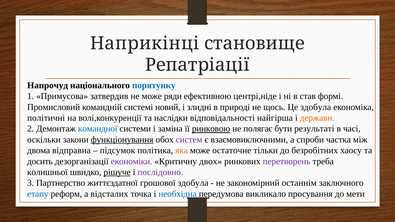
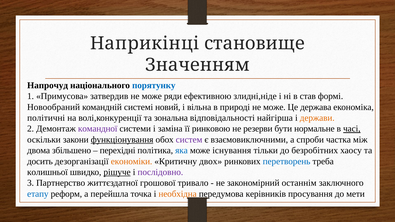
Репатріації: Репатріації -> Значенням (197, 65)
центрі,ніде: центрі,ніде -> злидні,ніде (255, 96)
Промисловий: Промисловий -> Новообраний (54, 107)
злидні: злидні -> вільна (199, 107)
природі не щось: щось -> може (274, 107)
Це здобула: здобула -> держава (316, 107)
наслідки: наслідки -> зональна (171, 118)
командної colour: blue -> purple (98, 129)
ринковою underline: present -> none (211, 129)
полягає: полягає -> резерви (258, 129)
результаті: результаті -> нормальне (314, 129)
часі underline: none -> present (352, 129)
відправна: відправна -> збільшено (72, 151)
підсумок: підсумок -> перехідні (118, 151)
яка colour: orange -> blue (181, 151)
остаточне: остаточне -> існування (232, 151)
економіки colour: purple -> orange (132, 161)
перетворень colour: purple -> blue (287, 161)
грошової здобула: здобула -> тривало (193, 183)
відсталих: відсталих -> перейшла (109, 194)
необхідна colour: blue -> orange (178, 194)
викликало: викликало -> керівників (266, 194)
